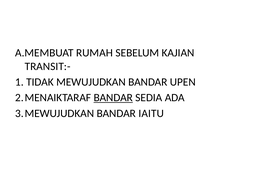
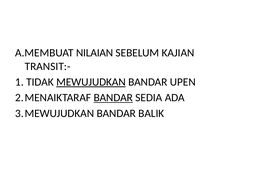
RUMAH: RUMAH -> NILAIAN (95, 53)
MEWUJUDKAN underline: none -> present (91, 82)
IAITU: IAITU -> BALIK (151, 114)
